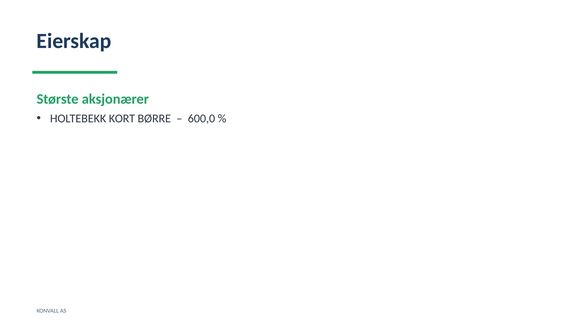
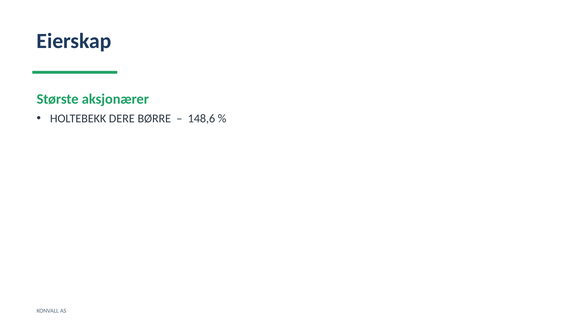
KORT: KORT -> DERE (122, 118)
600,0: 600,0 -> 148,6 (201, 118)
